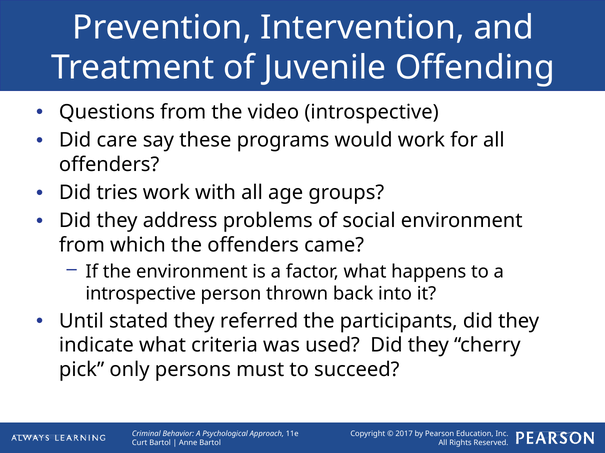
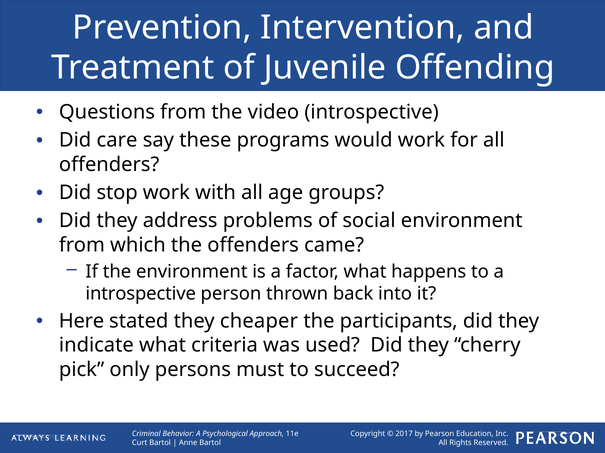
tries: tries -> stop (117, 193)
Until: Until -> Here (82, 322)
referred: referred -> cheaper (259, 322)
